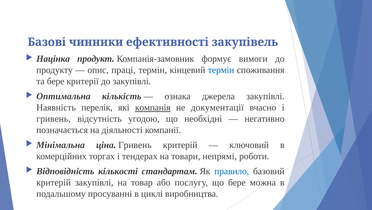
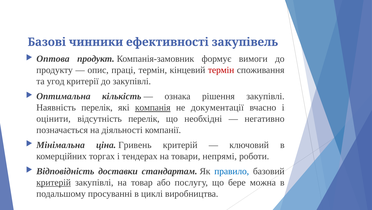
Націнка: Націнка -> Оптова (53, 59)
термін colour: blue -> red (221, 70)
та бере: бере -> угод (56, 81)
джерела: джерела -> рішення (218, 96)
гривень: гривень -> оцінити (54, 118)
відсутність угодою: угодою -> перелік (144, 118)
кількості: кількості -> доставки (118, 171)
критерій underline: none -> present (54, 182)
